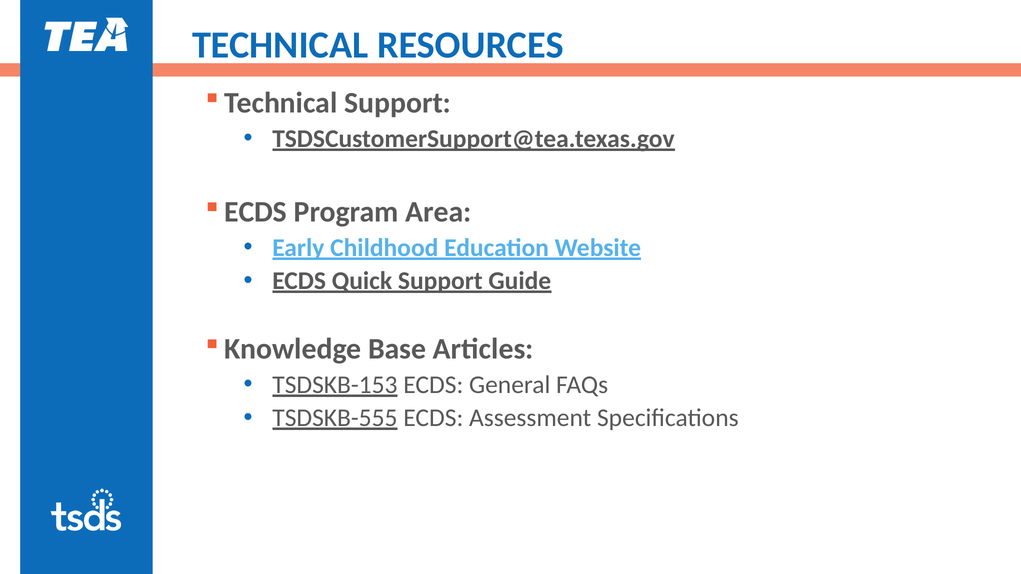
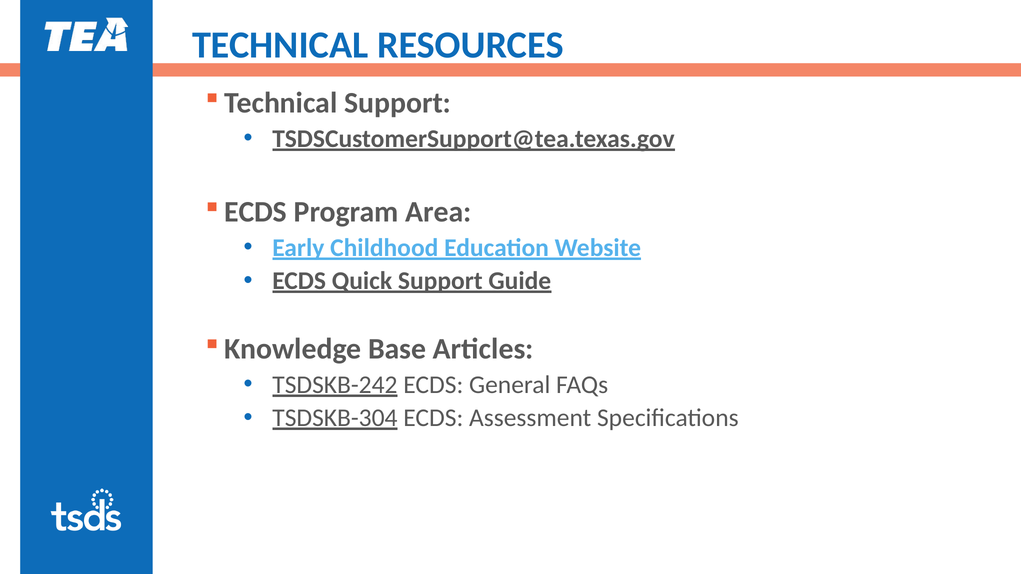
TSDSKB-153: TSDSKB-153 -> TSDSKB-242 (335, 385)
TSDSKB-555: TSDSKB-555 -> TSDSKB-304 (335, 418)
